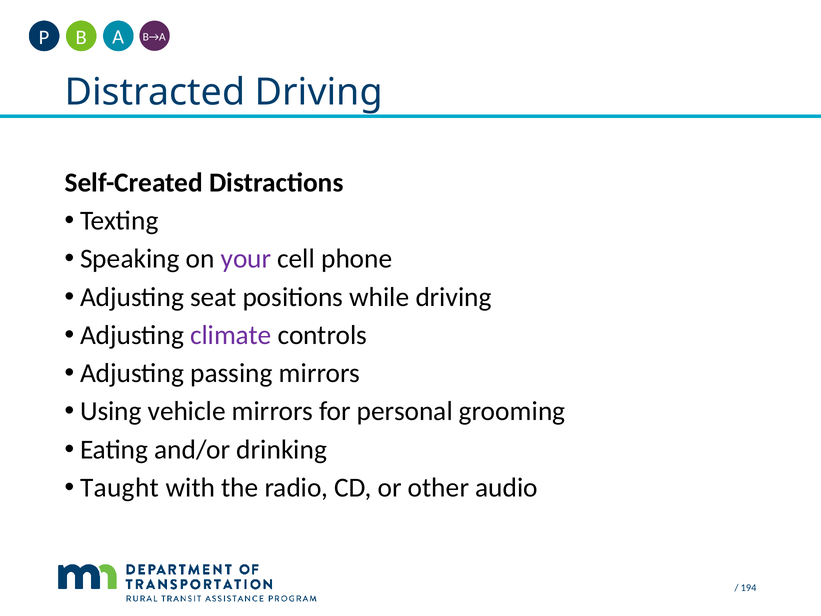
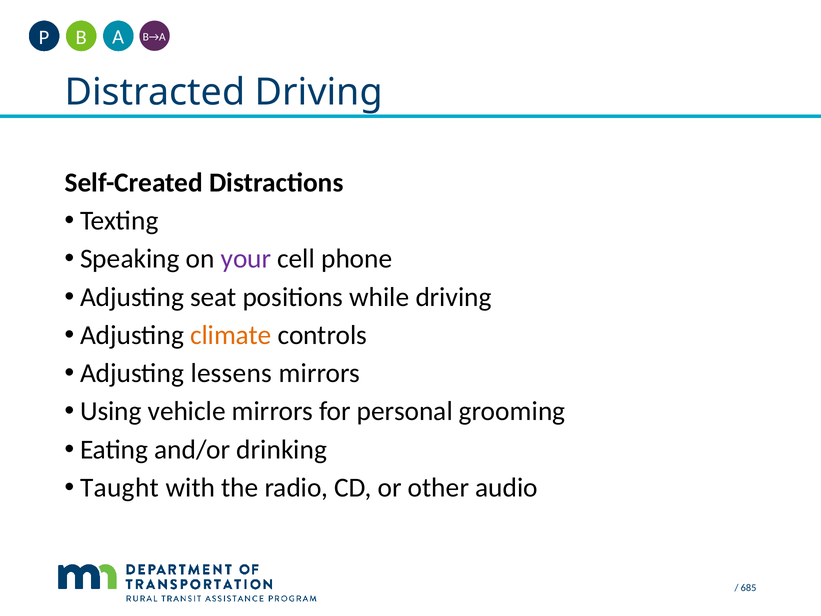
climate colour: purple -> orange (231, 335)
passing: passing -> lessens (231, 373)
194: 194 -> 685 (749, 588)
